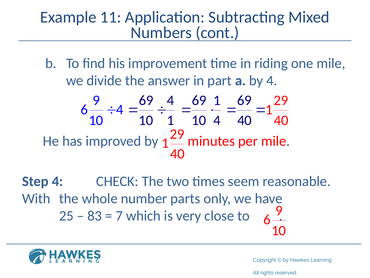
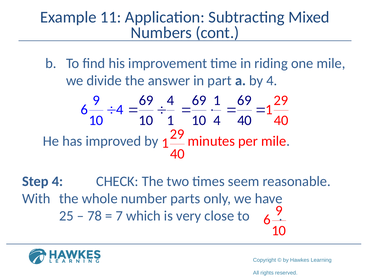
83: 83 -> 78 (95, 216)
